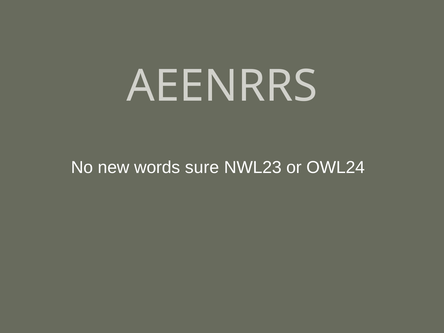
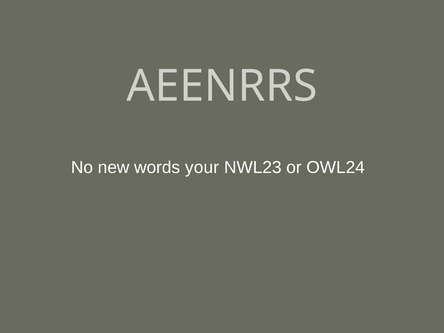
sure: sure -> your (202, 168)
